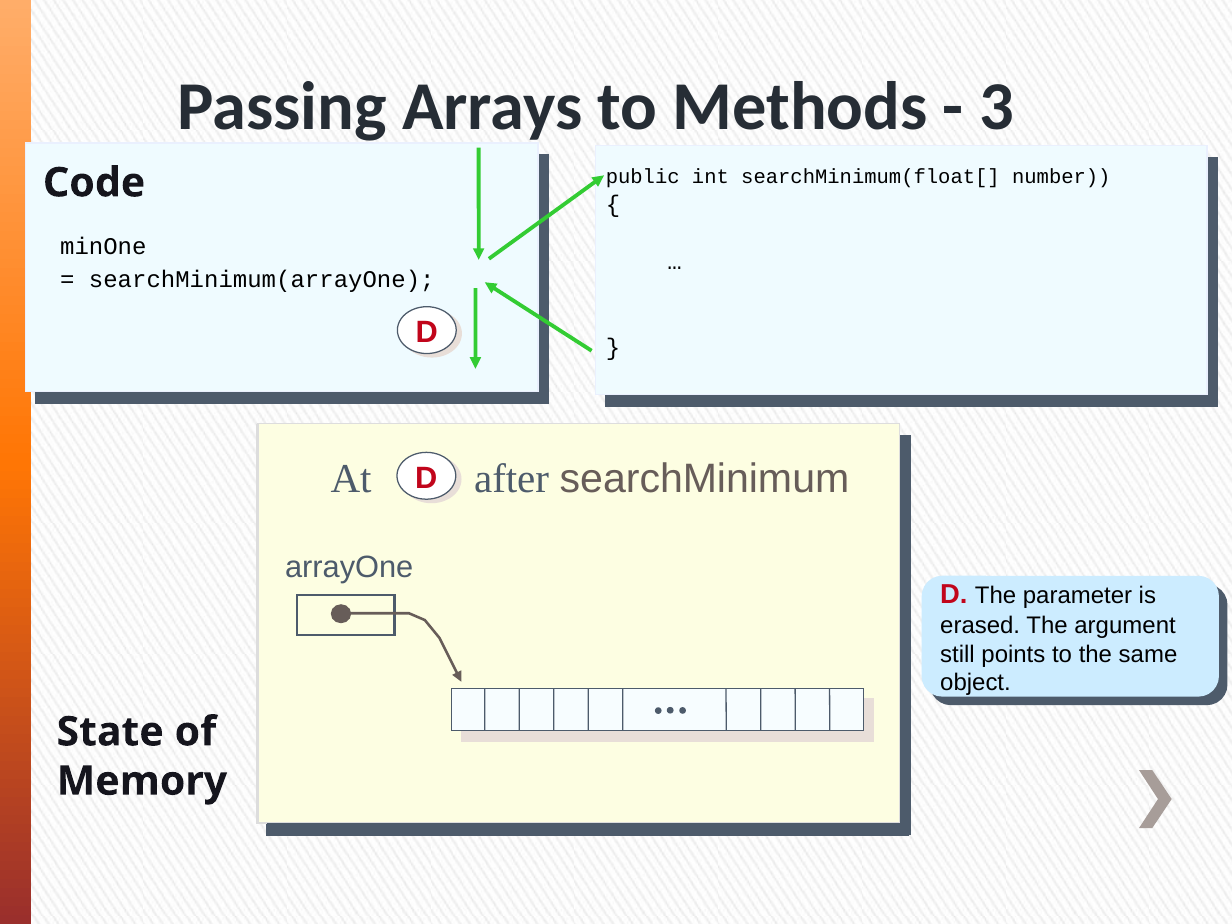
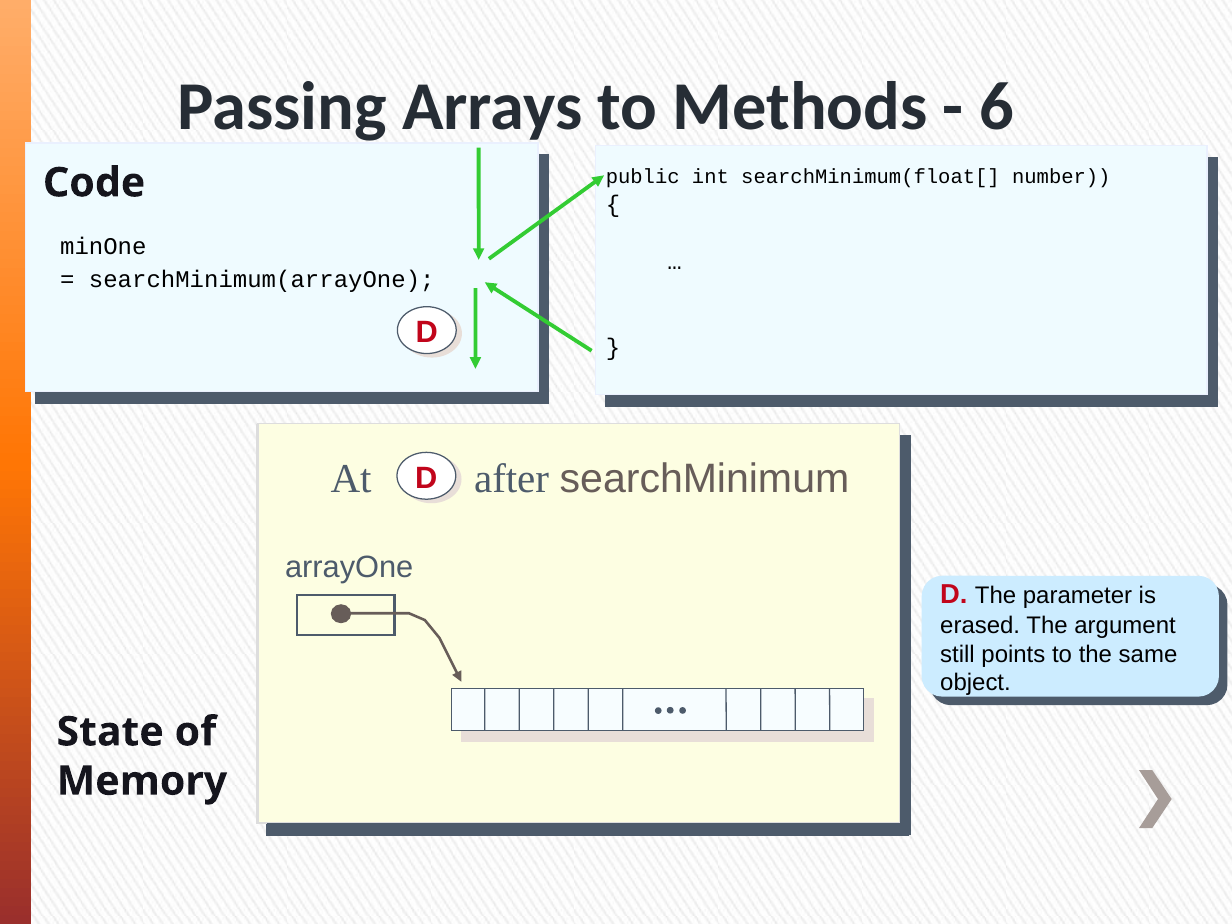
3: 3 -> 6 (997, 107)
